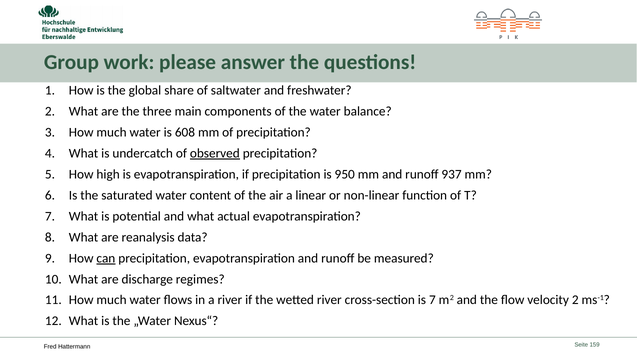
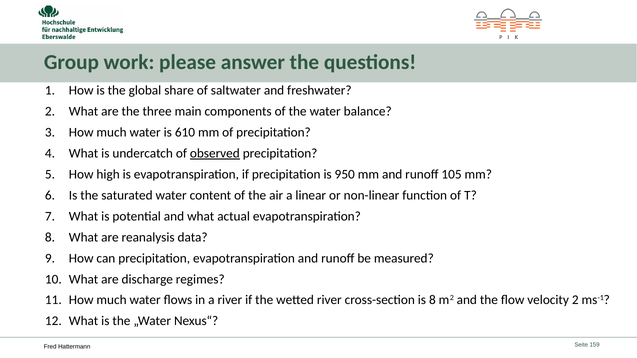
608: 608 -> 610 (185, 132)
937: 937 -> 105 (452, 174)
can underline: present -> none (106, 258)
is 7: 7 -> 8 (432, 300)
